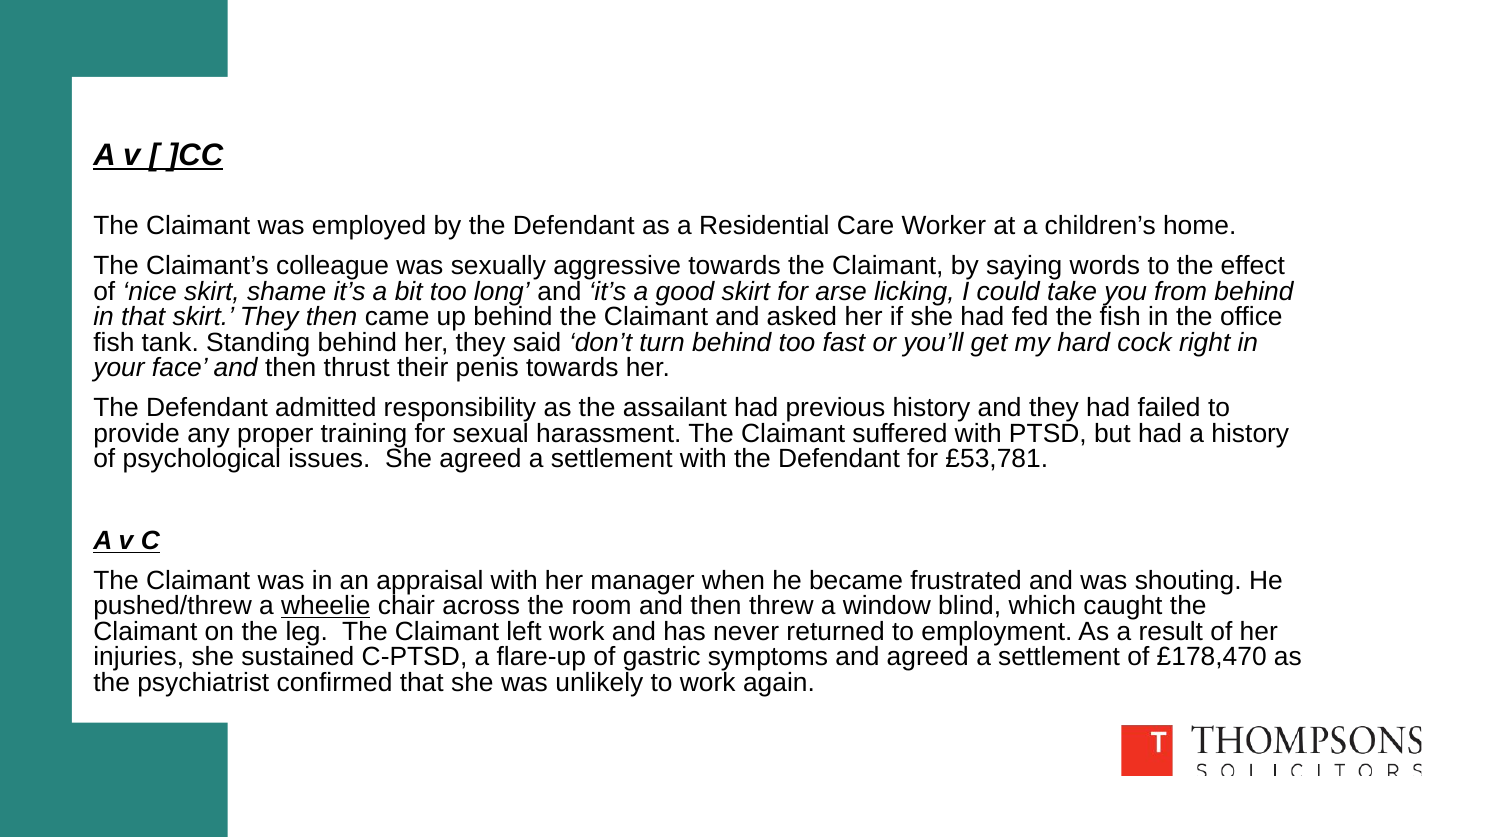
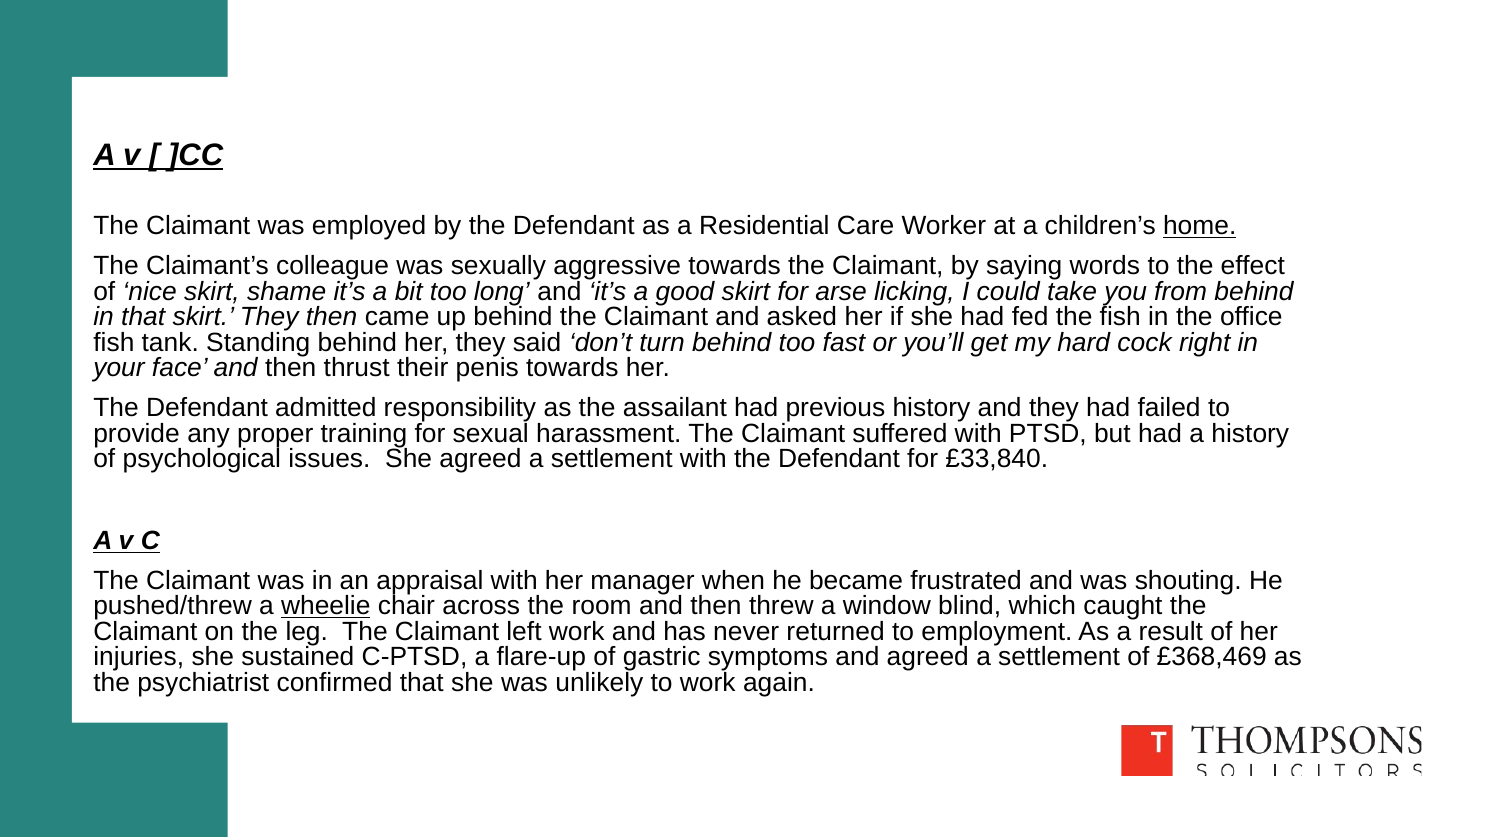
home underline: none -> present (1200, 226)
£53,781: £53,781 -> £33,840 (997, 459)
£178,470: £178,470 -> £368,469 (1212, 657)
